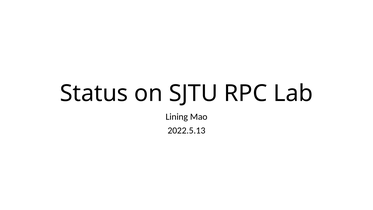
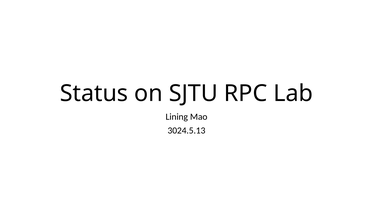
2022.5.13: 2022.5.13 -> 3024.5.13 (186, 131)
